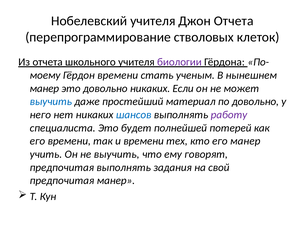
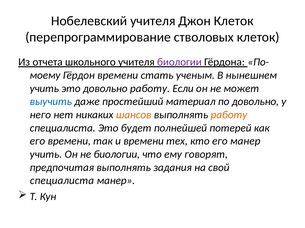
Джон Отчета: Отчета -> Клеток (234, 21)
манер: манер -> учить (44, 89)
довольно никаких: никаких -> работу (150, 89)
шансов colour: blue -> orange (134, 115)
работу colour: purple -> orange (229, 115)
не выучить: выучить -> биологии (117, 155)
предпочитая: предпочитая -> специалиста (62, 181)
